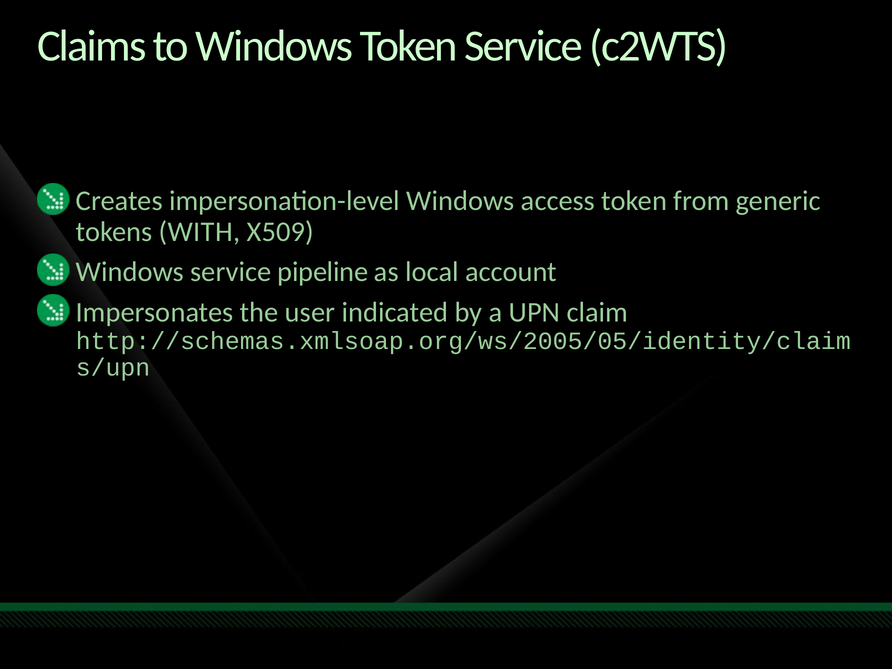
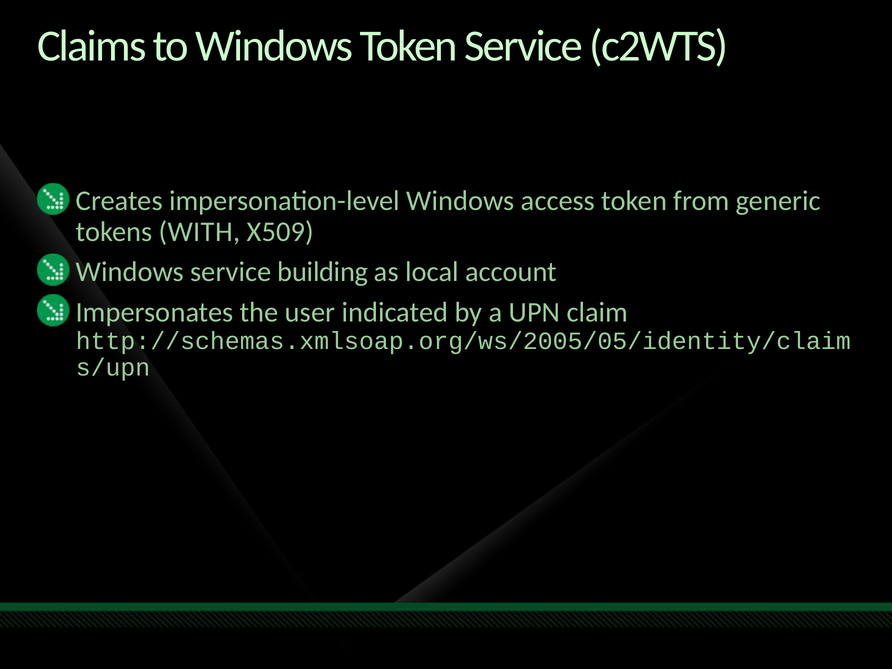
pipeline: pipeline -> building (323, 272)
